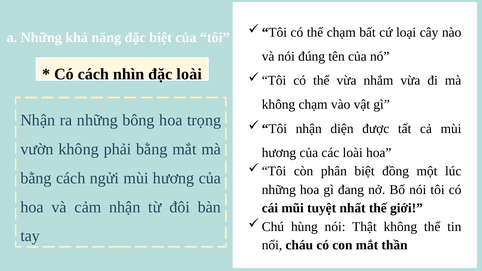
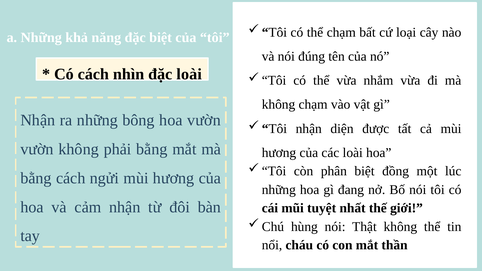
hoa trọng: trọng -> vườn (204, 120)
